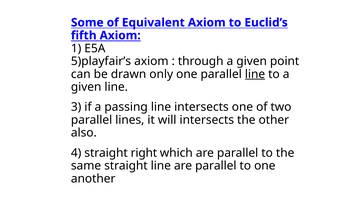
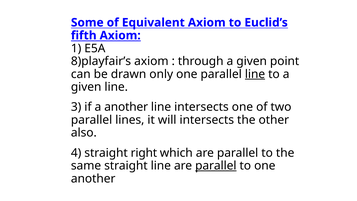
5)playfair’s: 5)playfair’s -> 8)playfair’s (101, 61)
a passing: passing -> another (126, 107)
parallel underline: none -> present (216, 166)
